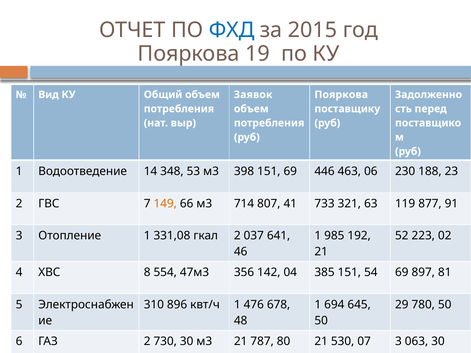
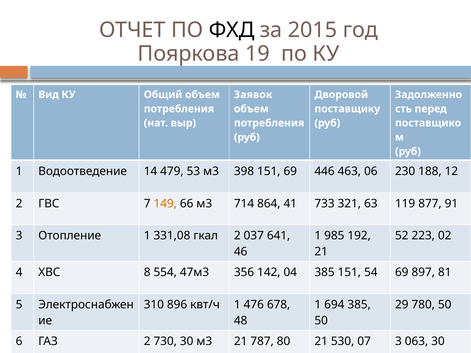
ФХД colour: blue -> black (232, 30)
Пояркова: Пояркова -> Дворовой (341, 95)
348: 348 -> 479 (172, 171)
23: 23 -> 12 (451, 171)
807: 807 -> 864 (269, 204)
694 645: 645 -> 385 (359, 305)
